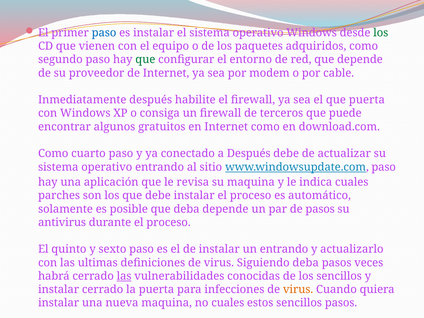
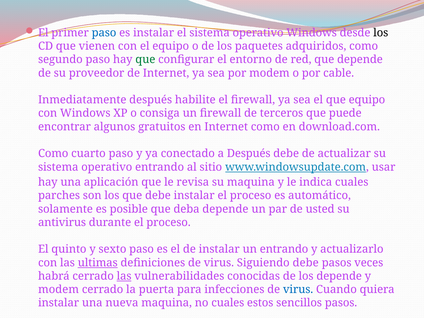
los colour: green -> black (381, 33)
que puerta: puerta -> equipo (367, 100)
www.windowsupdate.com paso: paso -> usar (384, 167)
de pasos: pasos -> usted (320, 209)
ultimas underline: none -> present (98, 263)
Siguiendo deba: deba -> debe (306, 263)
los sencillos: sencillos -> depende (339, 276)
instalar: instalar -> modem (59, 290)
virus colour: orange -> blue (298, 290)
